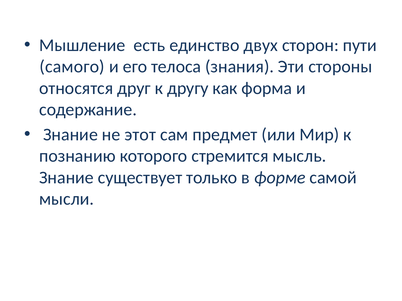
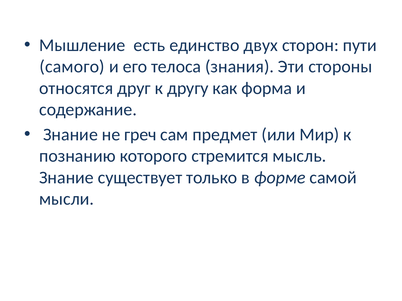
этот: этот -> греч (140, 135)
